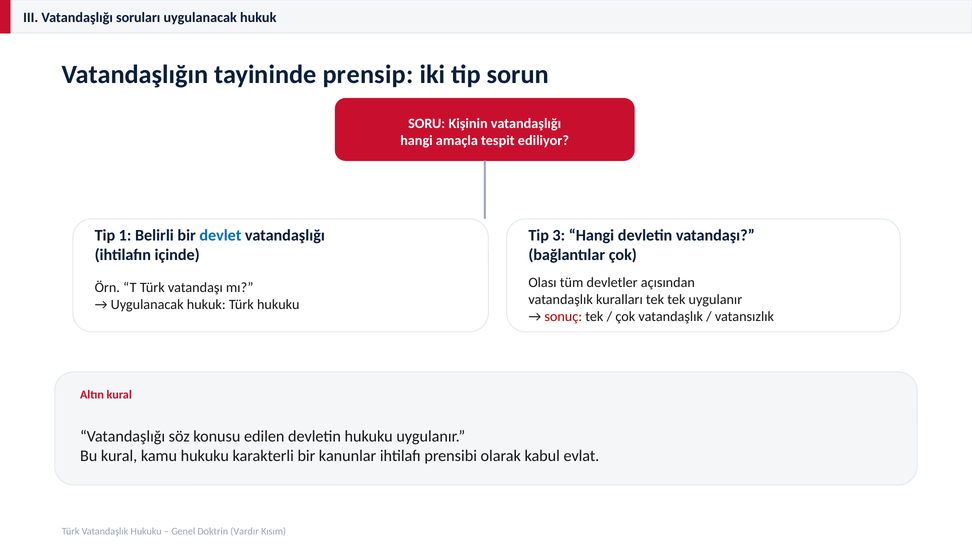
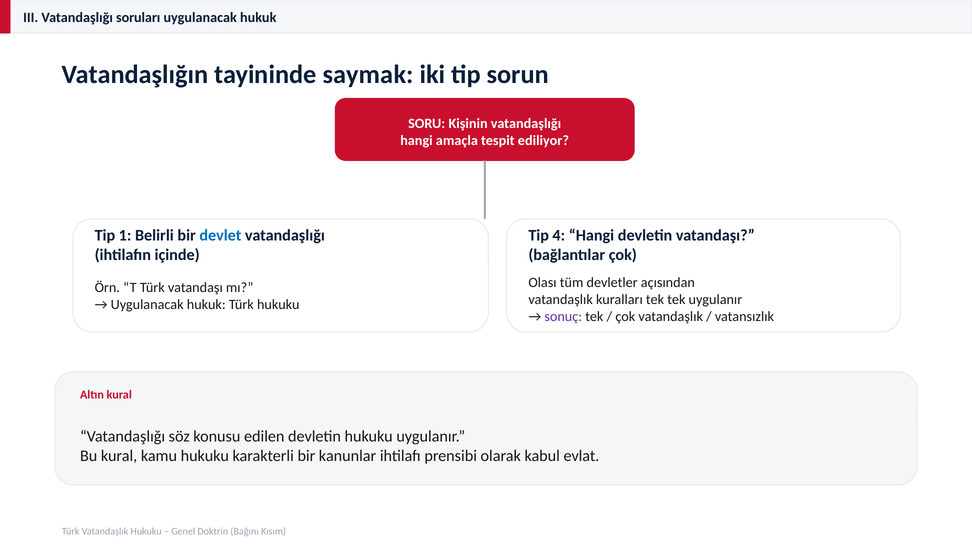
prensip: prensip -> saymak (368, 75)
3: 3 -> 4 (559, 235)
sonuç colour: red -> purple (563, 317)
Vardır: Vardır -> Bağını (245, 531)
